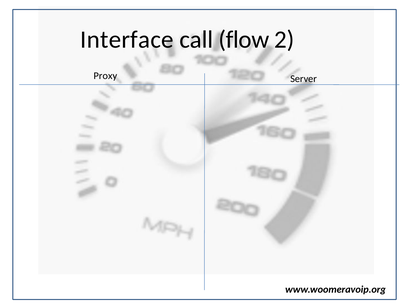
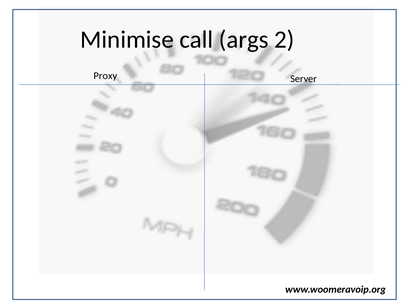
Interface: Interface -> Minimise (127, 40)
flow: flow -> args (244, 40)
